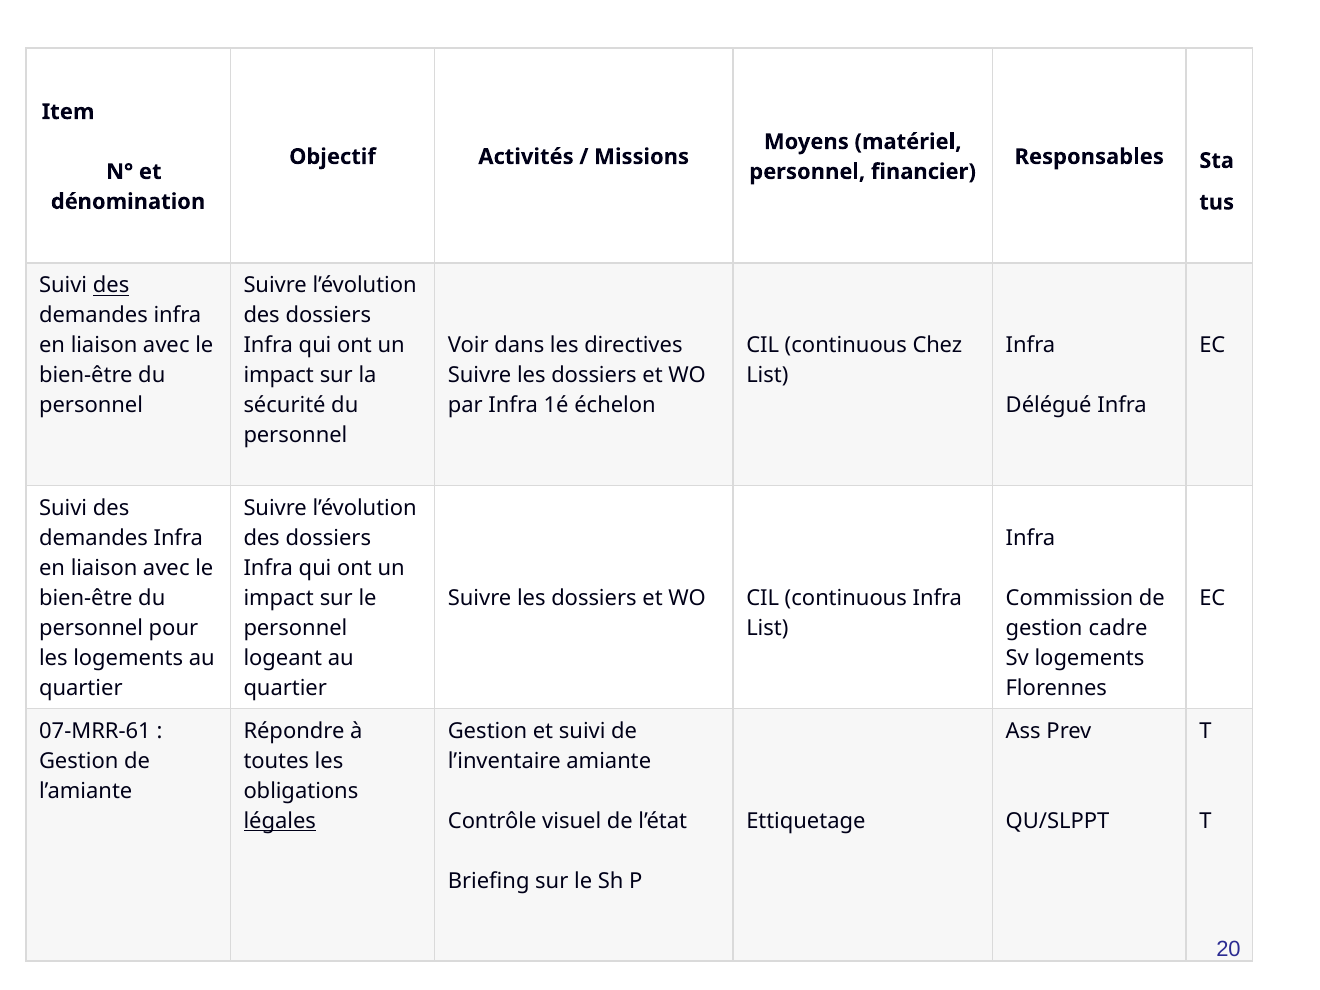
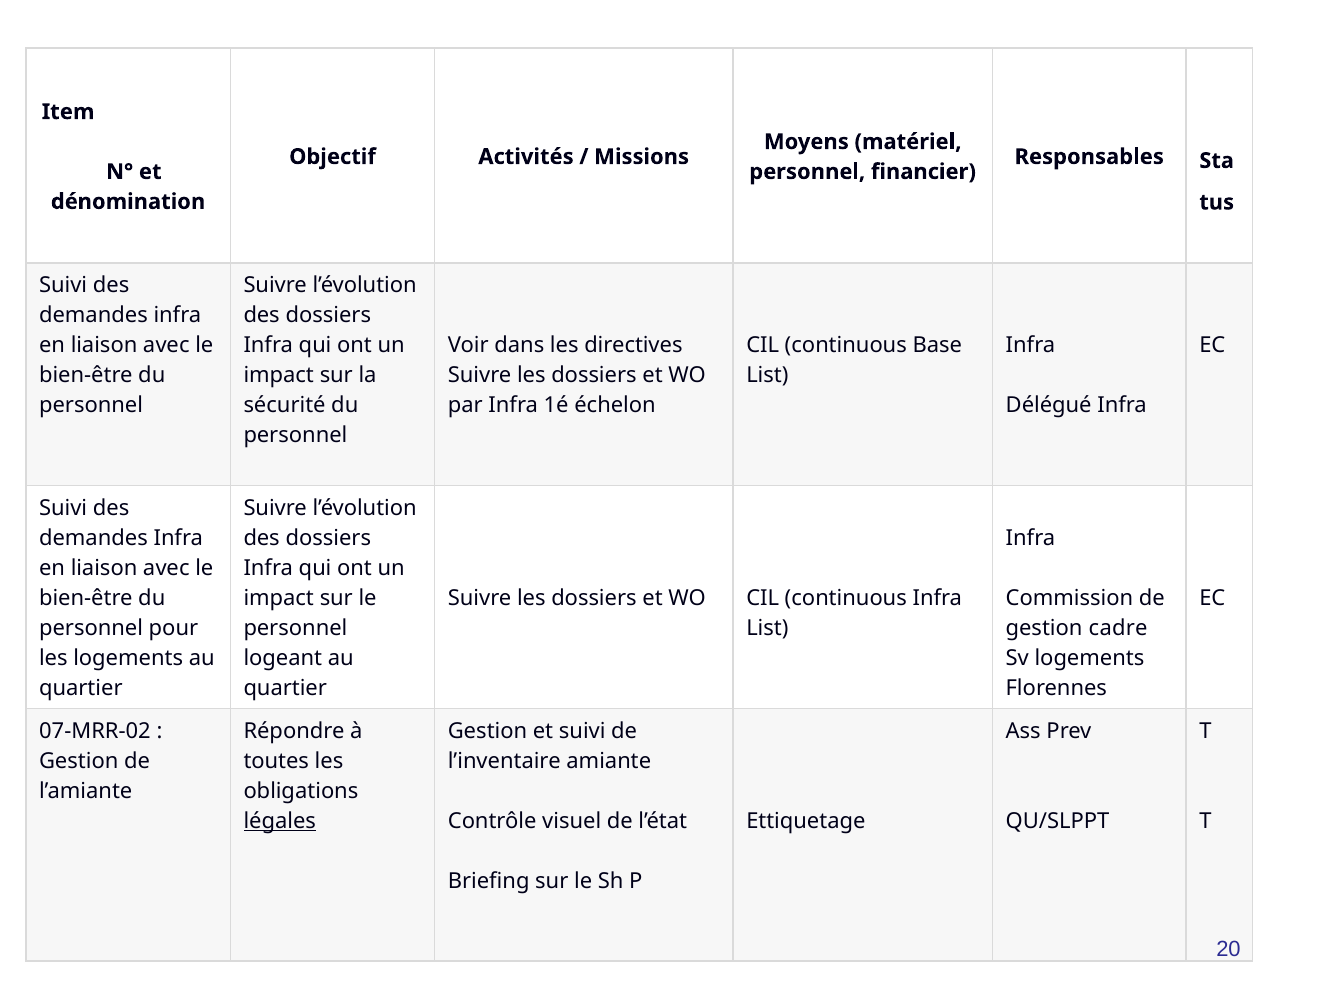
des underline: present -> none (111, 286)
Chez: Chez -> Base (937, 346)
07-MRR-61: 07-MRR-61 -> 07-MRR-02 (95, 731)
